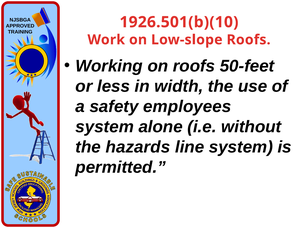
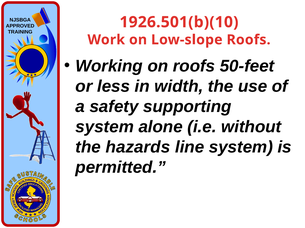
employees: employees -> supporting (187, 107)
